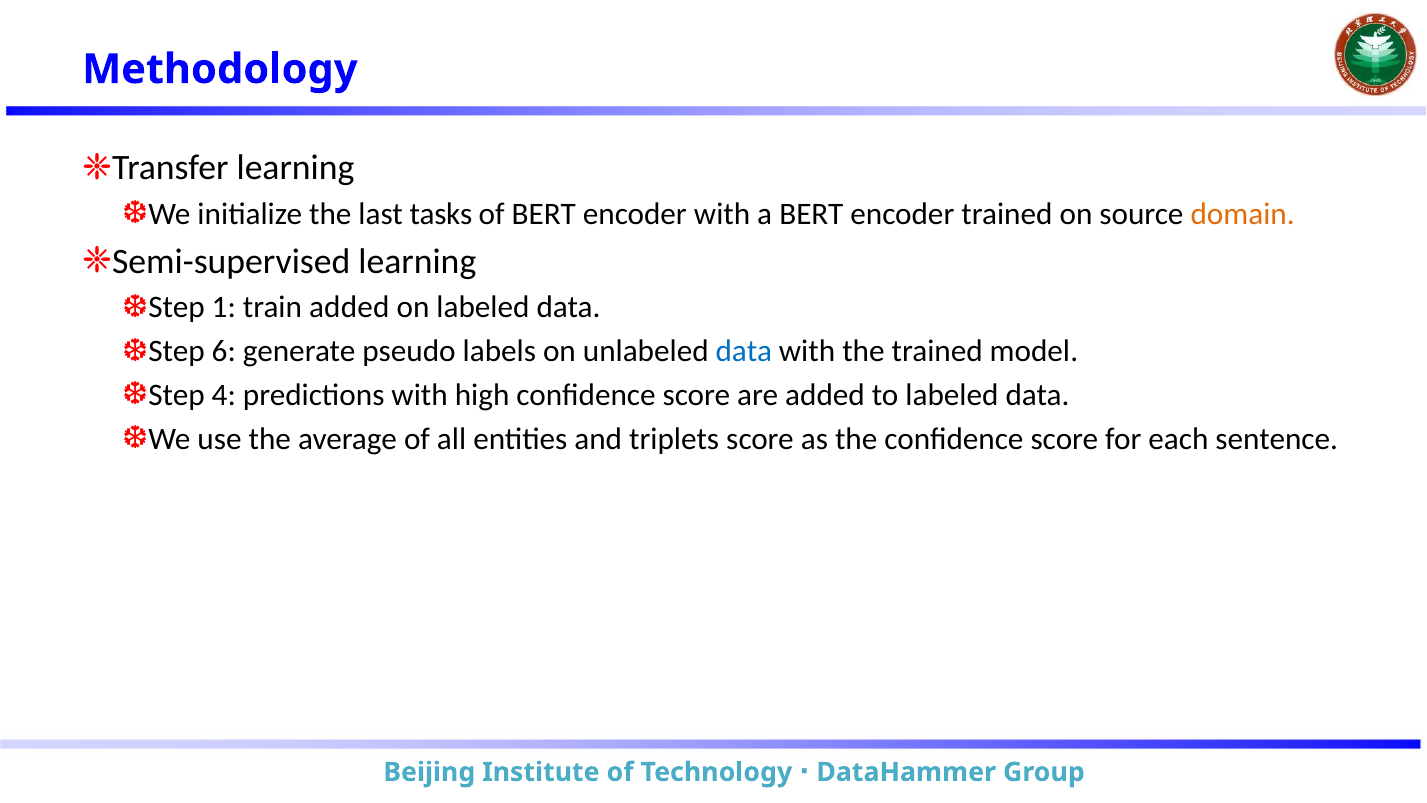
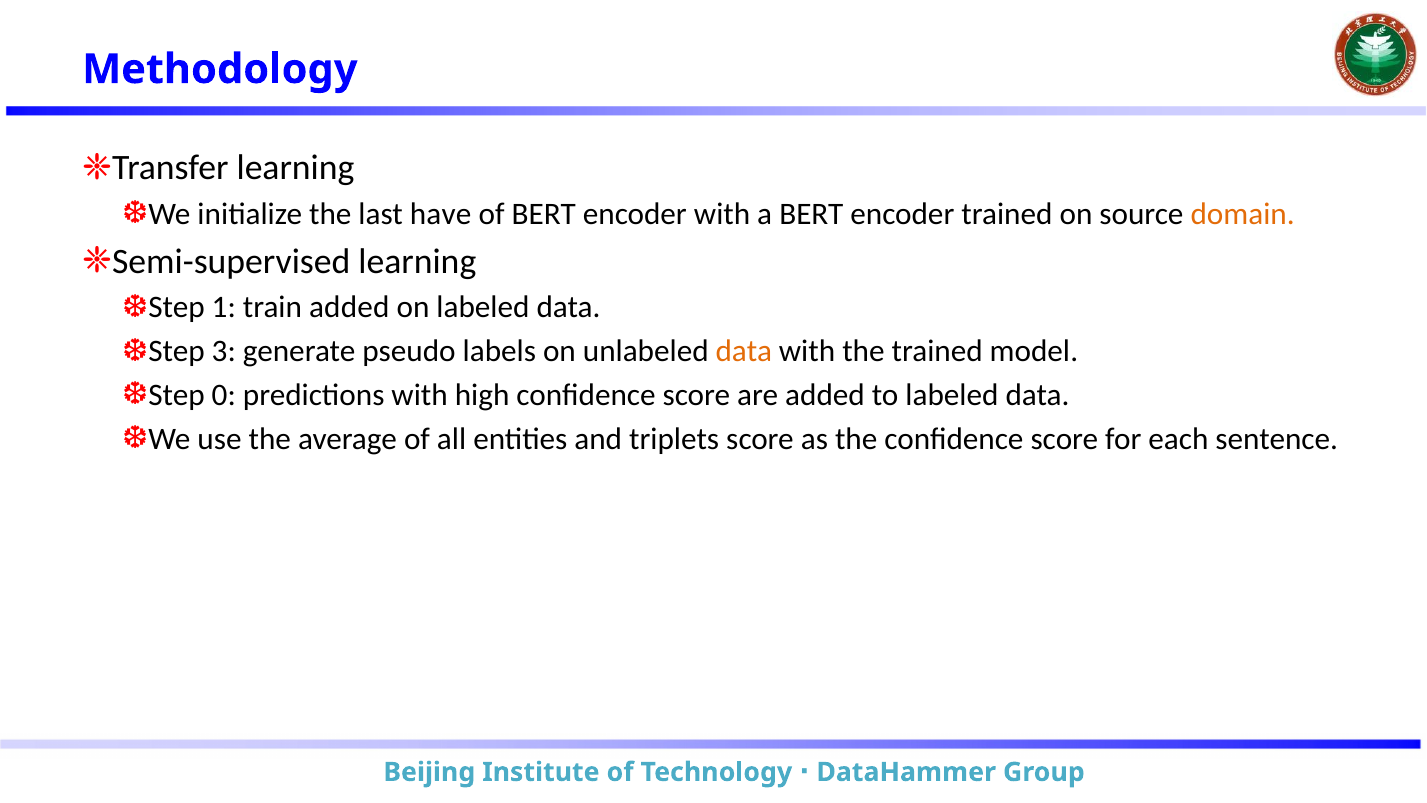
tasks: tasks -> have (441, 214)
6: 6 -> 3 (224, 351)
data colour: blue -> orange (744, 351)
4: 4 -> 0 (224, 395)
